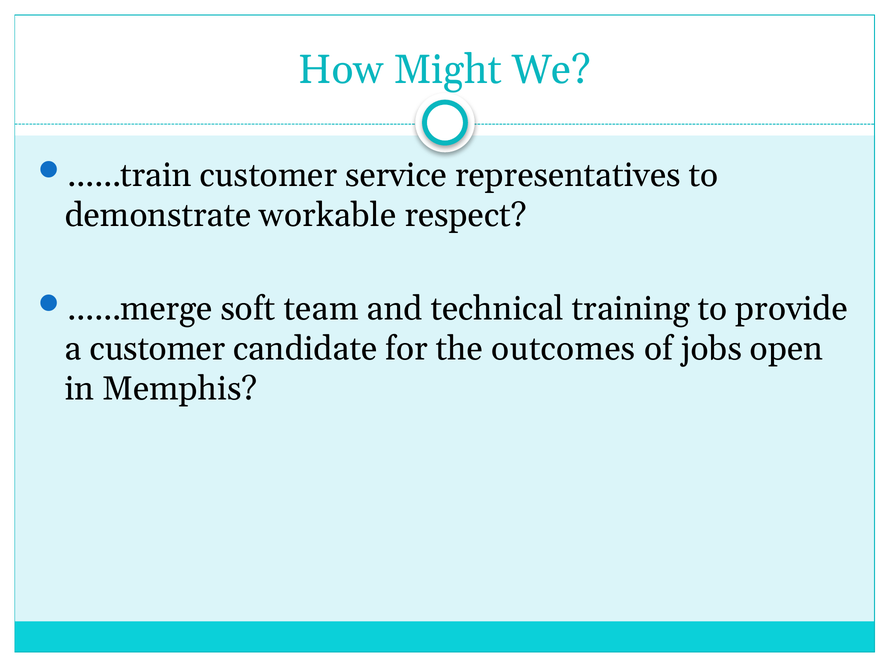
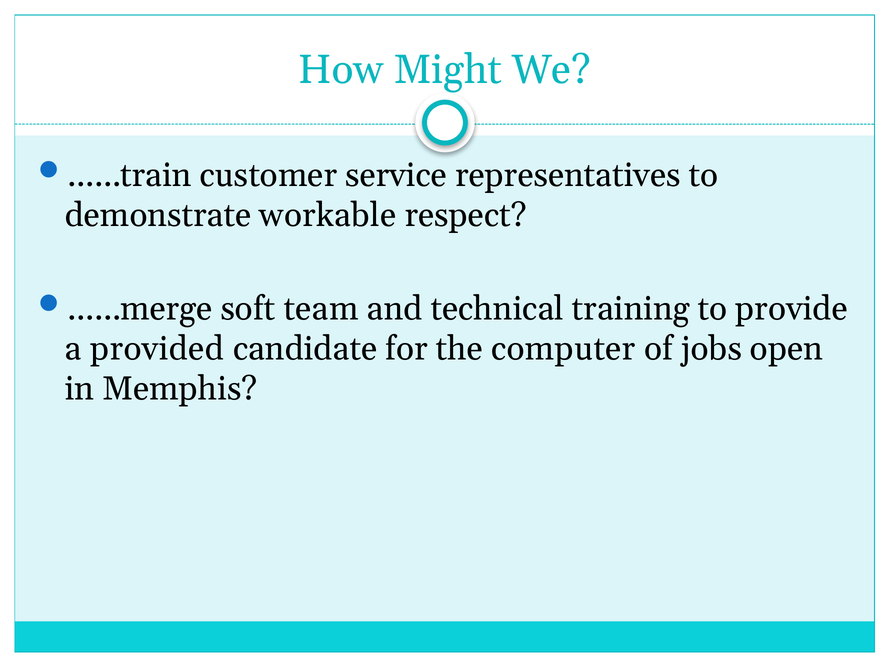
a customer: customer -> provided (157, 349)
outcomes: outcomes -> computer (563, 349)
